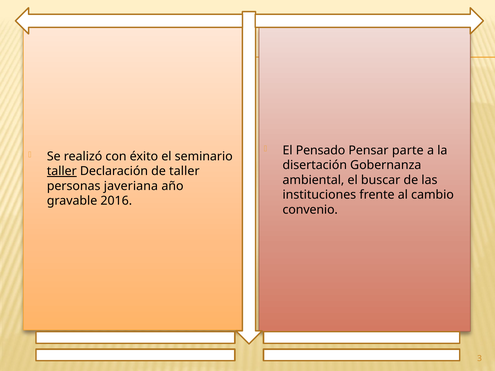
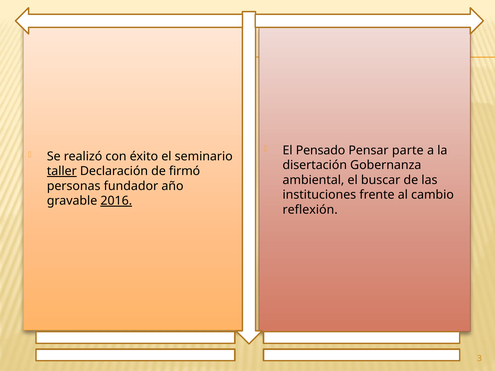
de taller: taller -> firmó (185, 171)
javeriana: javeriana -> fundador (131, 186)
2016 underline: none -> present (116, 201)
convenio: convenio -> reflexión (310, 210)
